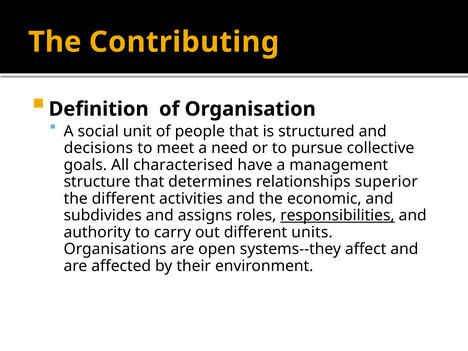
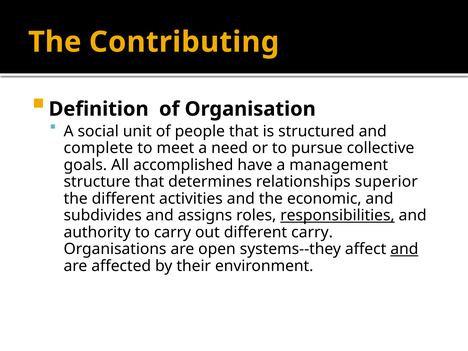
decisions: decisions -> complete (98, 148)
characterised: characterised -> accomplished (183, 165)
different units: units -> carry (312, 232)
and underline: none -> present (404, 249)
